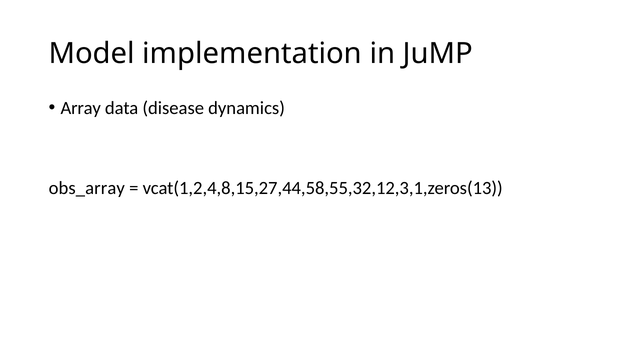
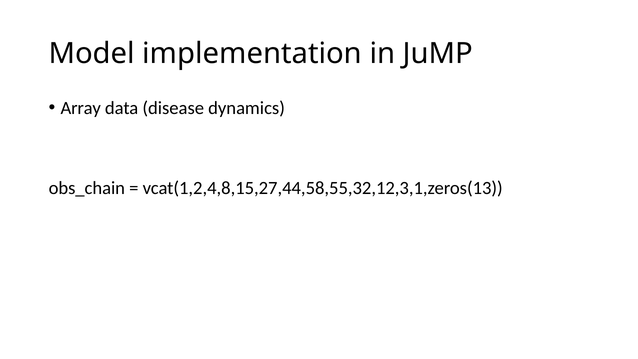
obs_array: obs_array -> obs_chain (87, 188)
